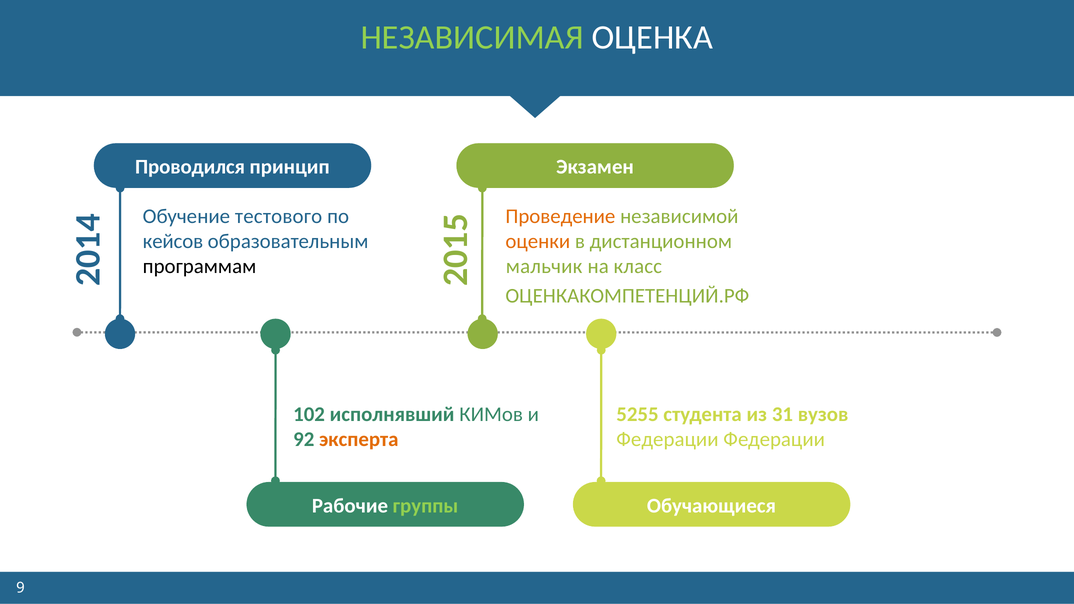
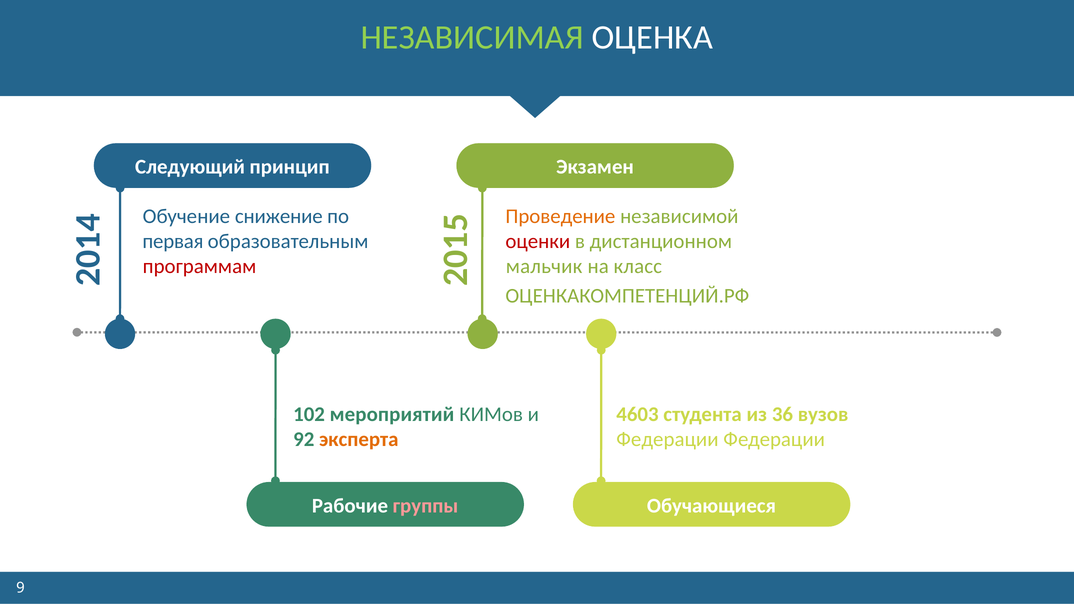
Проводился: Проводился -> Следующий (190, 167)
тестового: тестового -> снижение (279, 216)
кейсов: кейсов -> первая (173, 241)
оценки colour: orange -> red (538, 241)
программам colour: black -> red (200, 267)
исполнявший: исполнявший -> мероприятий (392, 414)
5255: 5255 -> 4603 (637, 414)
31: 31 -> 36 (782, 414)
группы colour: light green -> pink (426, 506)
